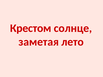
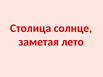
Крестом: Крестом -> Столица (31, 28)
